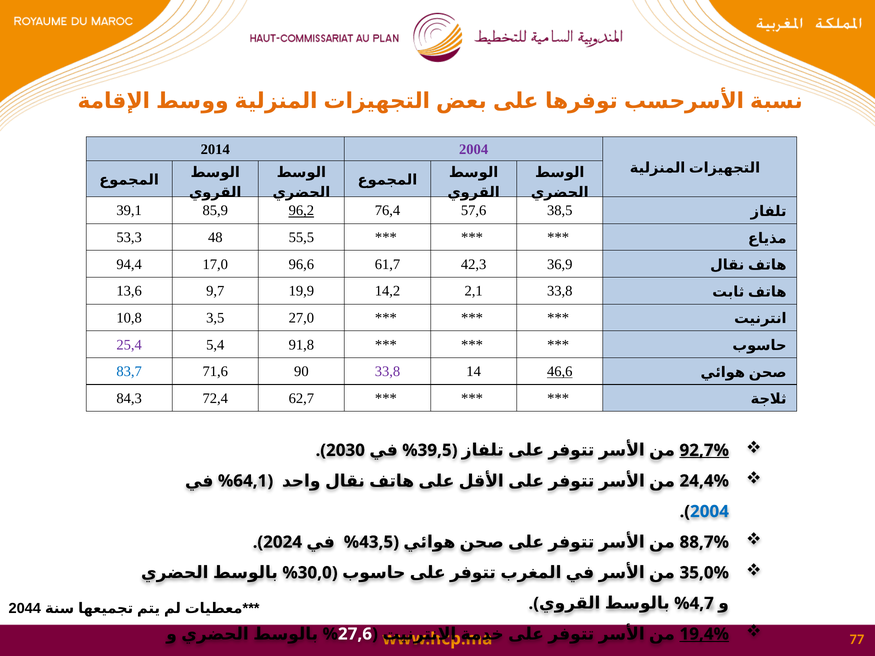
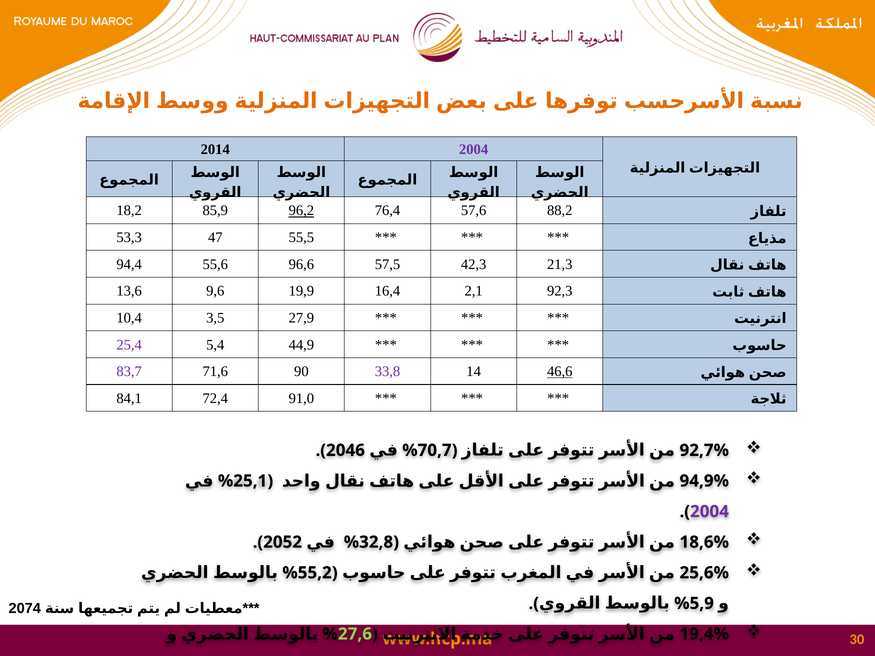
39,1: 39,1 -> 18,2 (129, 211)
38,5: 38,5 -> 88,2 (560, 211)
48: 48 -> 47 (215, 238)
17,0: 17,0 -> 55,6 (215, 264)
61,7: 61,7 -> 57,5 (388, 264)
36,9: 36,9 -> 21,3 (560, 264)
9,7: 9,7 -> 9,6 (215, 291)
14,2: 14,2 -> 16,4 (388, 291)
2,1 33,8: 33,8 -> 92,3 (560, 291)
10,8: 10,8 -> 10,4 (129, 318)
27,0: 27,0 -> 27,9 (301, 318)
91,8: 91,8 -> 44,9 (301, 345)
83,7 colour: blue -> purple (129, 372)
84,3: 84,3 -> 84,1 (129, 399)
62,7: 62,7 -> 91,0 (301, 399)
2030: 2030 -> 2046 (345, 450)
39,5: 39,5 -> 70,7 (435, 450)
92,7% underline: present -> none (704, 450)
64,1: 64,1 -> 25,1 (250, 481)
24,4%: 24,4% -> 94,9% (704, 481)
2004 colour: blue -> purple (709, 512)
2024: 2024 -> 2052 (283, 542)
43,5: 43,5 -> 32,8 (376, 542)
88,7%: 88,7% -> 18,6% (704, 542)
30,0: 30,0 -> 55,2 (315, 573)
35,0%: 35,0% -> 25,6% (704, 573)
4,7: 4,7 -> 5,9 (702, 604)
2044: 2044 -> 2074 (25, 609)
27,6 colour: white -> light green (355, 634)
19,4% underline: present -> none (704, 634)
77: 77 -> 30 (857, 639)
